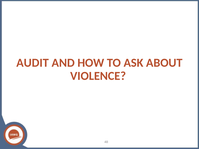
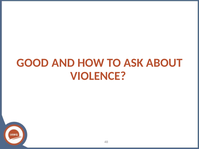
AUDIT: AUDIT -> GOOD (33, 63)
